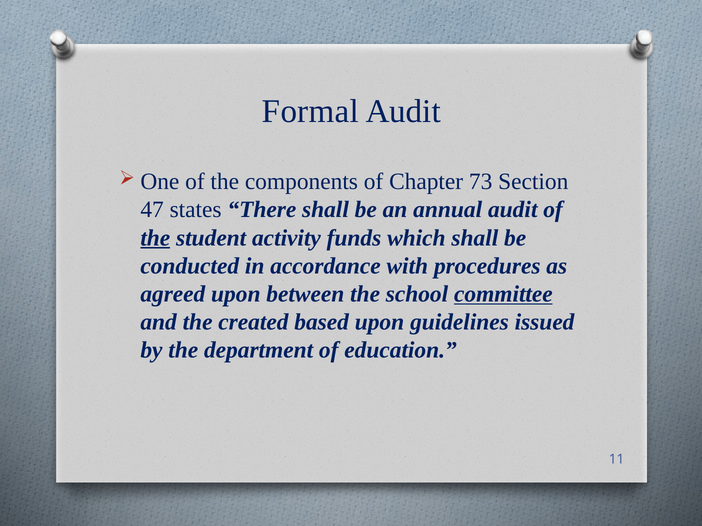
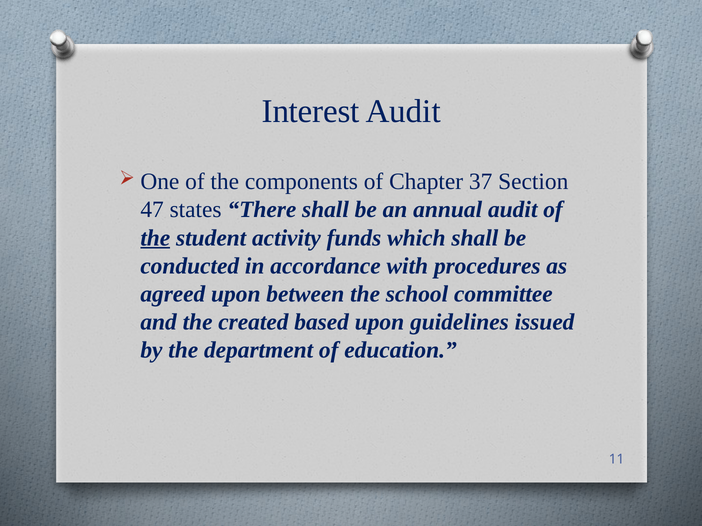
Formal: Formal -> Interest (311, 111)
73: 73 -> 37 (481, 182)
committee underline: present -> none (503, 294)
